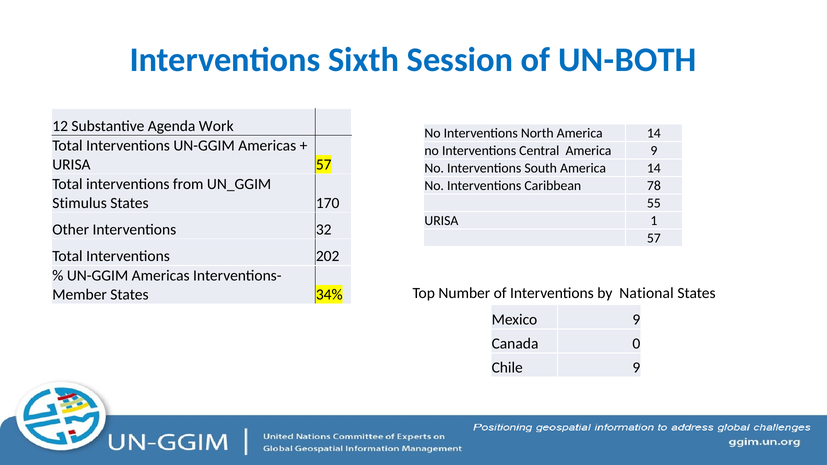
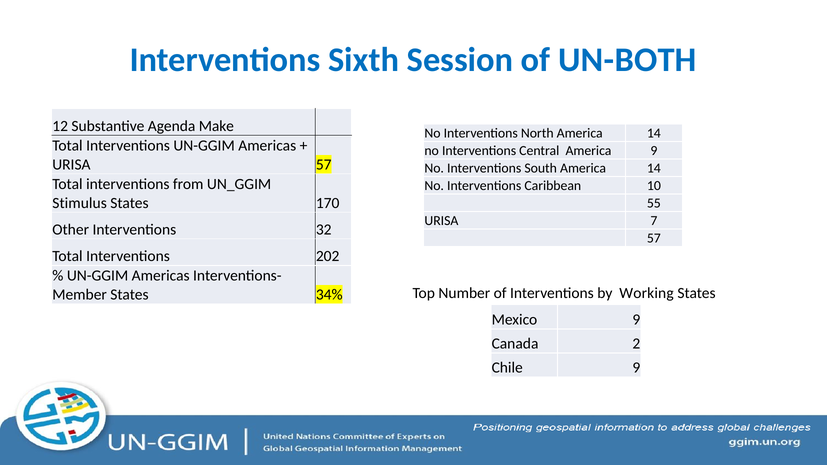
Work: Work -> Make (216, 126)
78: 78 -> 10 (654, 186)
1: 1 -> 7 (654, 221)
National: National -> Working (647, 293)
0: 0 -> 2 (636, 344)
